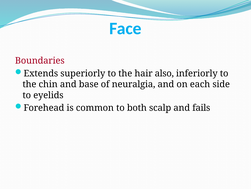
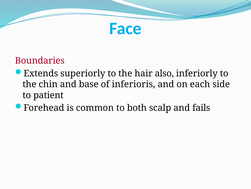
neuralgia: neuralgia -> inferioris (134, 84)
eyelids: eyelids -> patient (48, 95)
